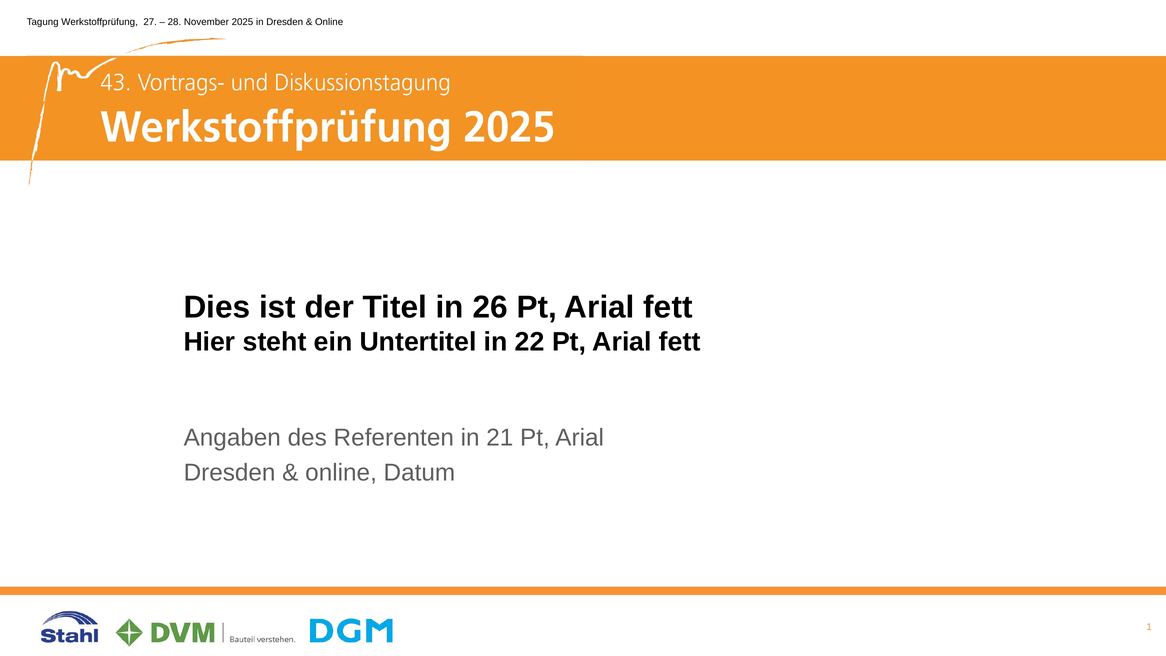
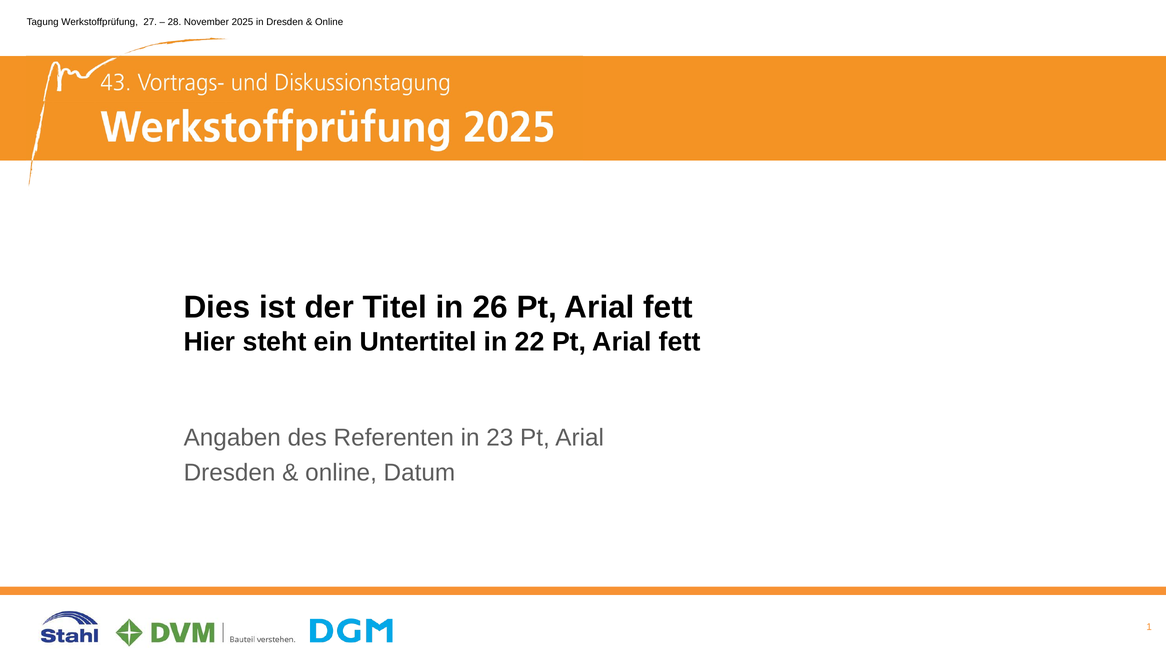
21: 21 -> 23 (500, 438)
